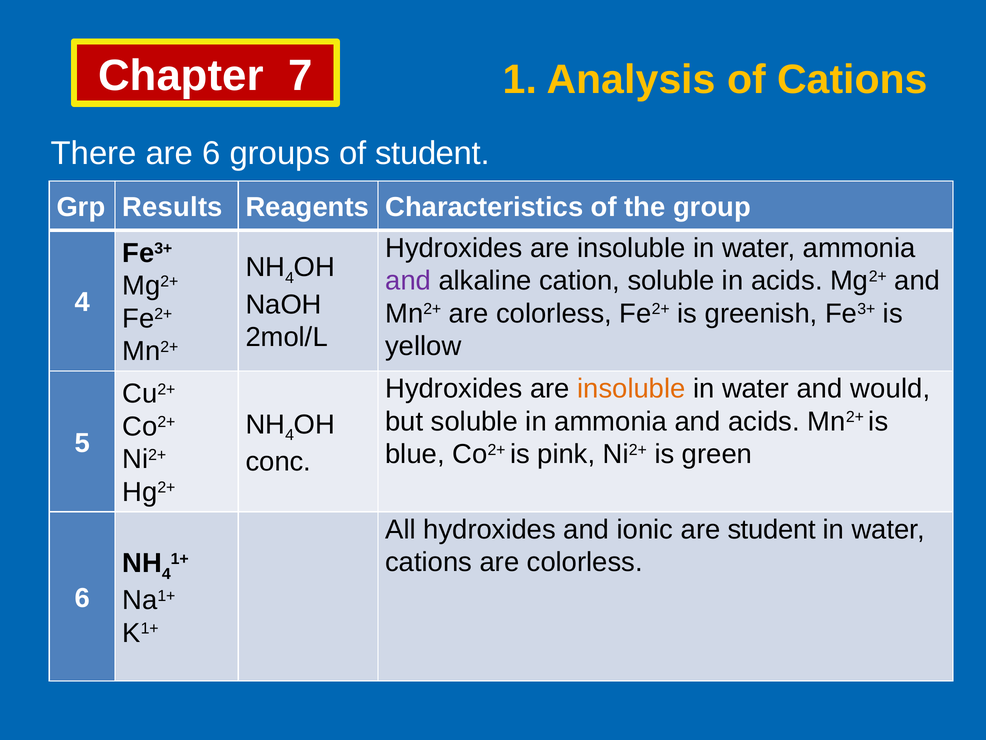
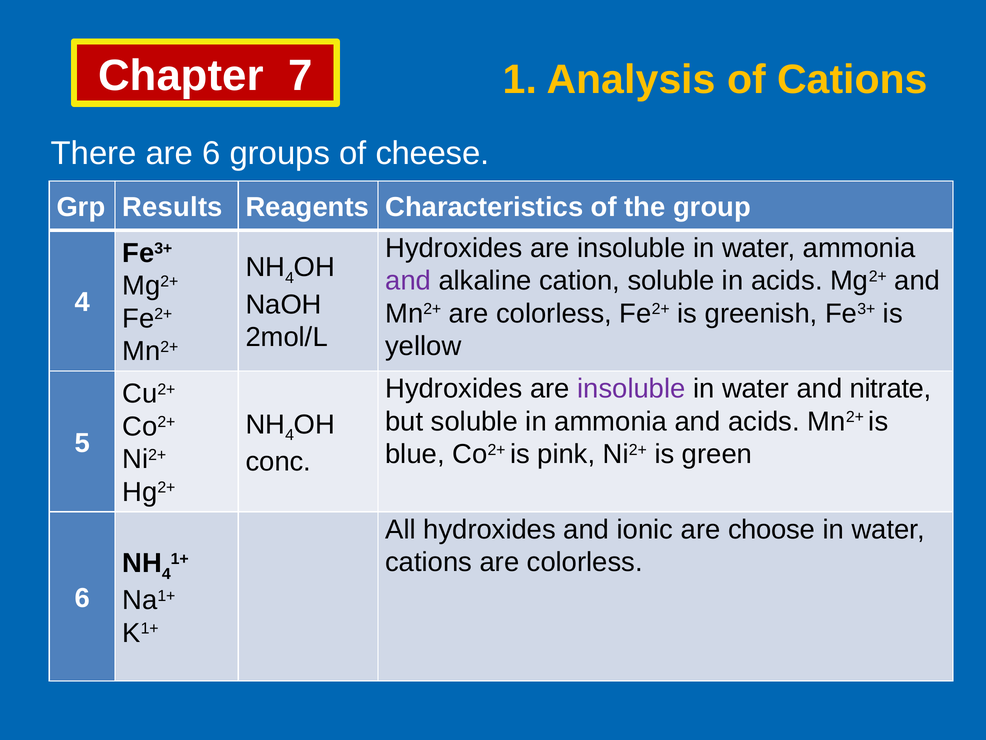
of student: student -> cheese (432, 153)
insoluble colour: orange -> purple (631, 389)
would: would -> nitrate (890, 389)
are student: student -> choose (772, 529)
